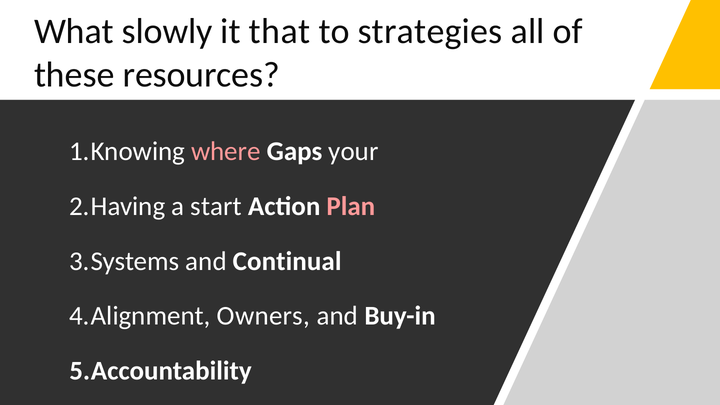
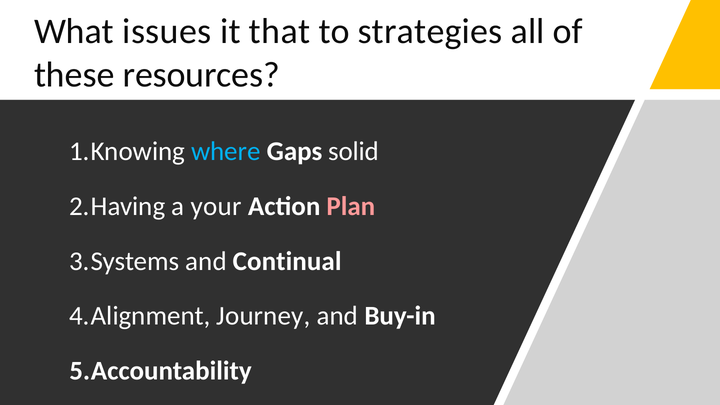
slowly: slowly -> issues (167, 32)
where colour: pink -> light blue (226, 151)
your: your -> solid (354, 151)
start: start -> your (216, 206)
Owners: Owners -> Journey (263, 316)
